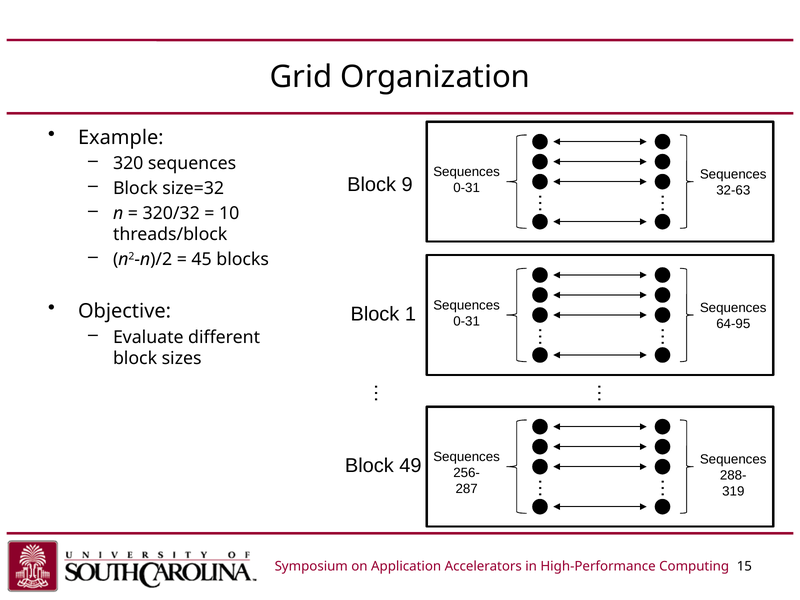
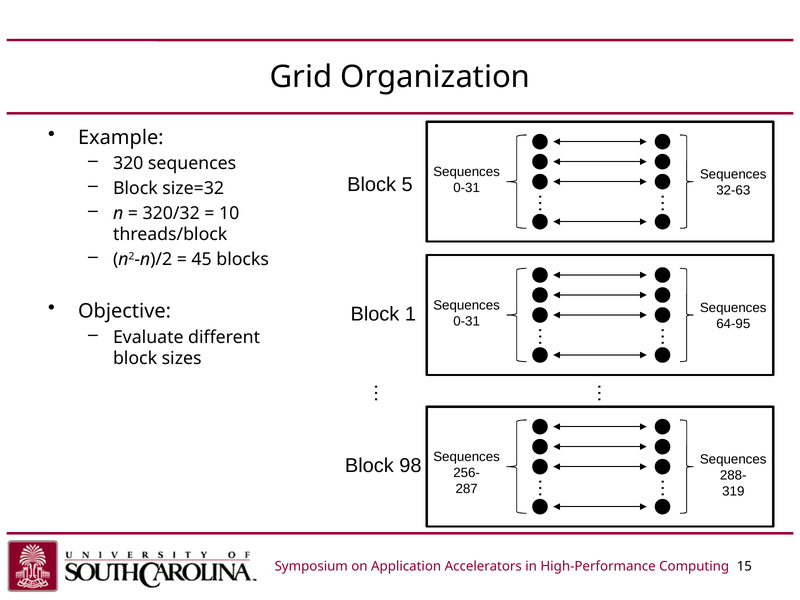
9: 9 -> 5 (407, 185)
49: 49 -> 98 (410, 466)
